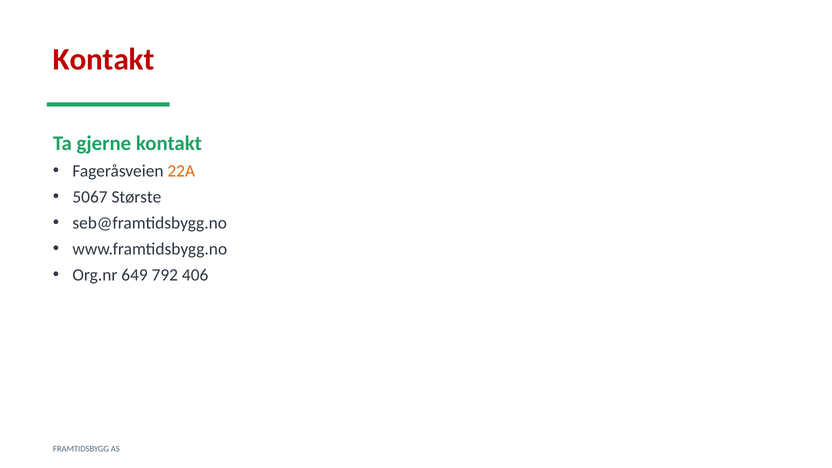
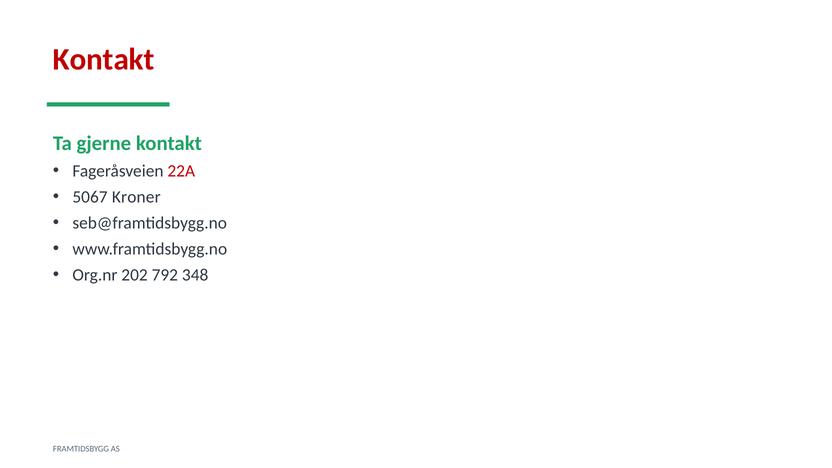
22A colour: orange -> red (181, 171)
Største: Største -> Kroner (136, 197)
649: 649 -> 202 (135, 275)
406: 406 -> 348 (195, 275)
